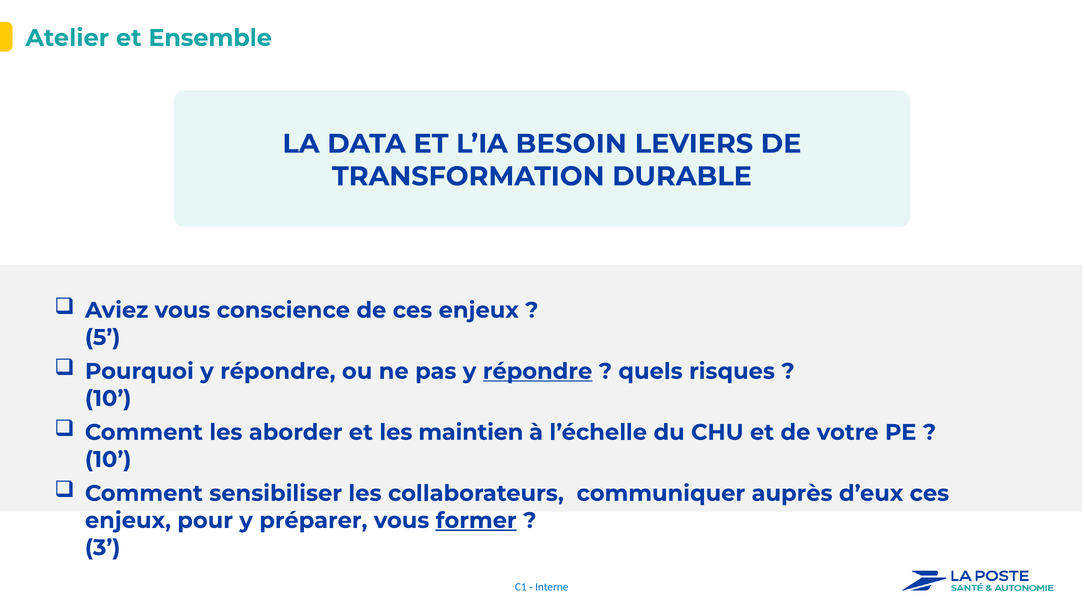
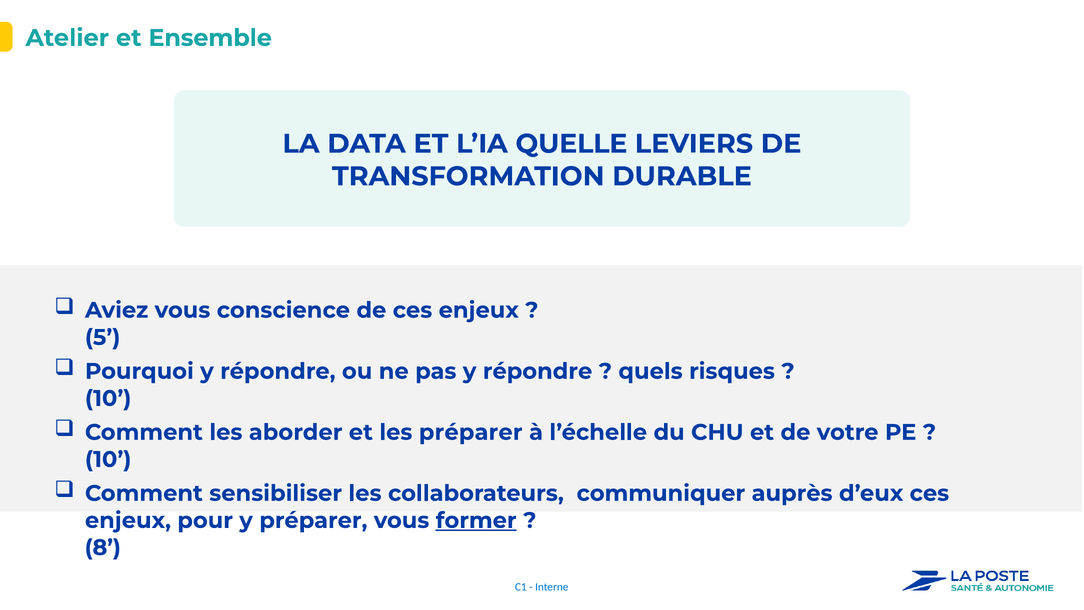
BESOIN: BESOIN -> QUELLE (571, 144)
répondre underline: present -> none (538, 371)
les maintien: maintien -> préparer (471, 432)
3: 3 -> 8 (103, 547)
